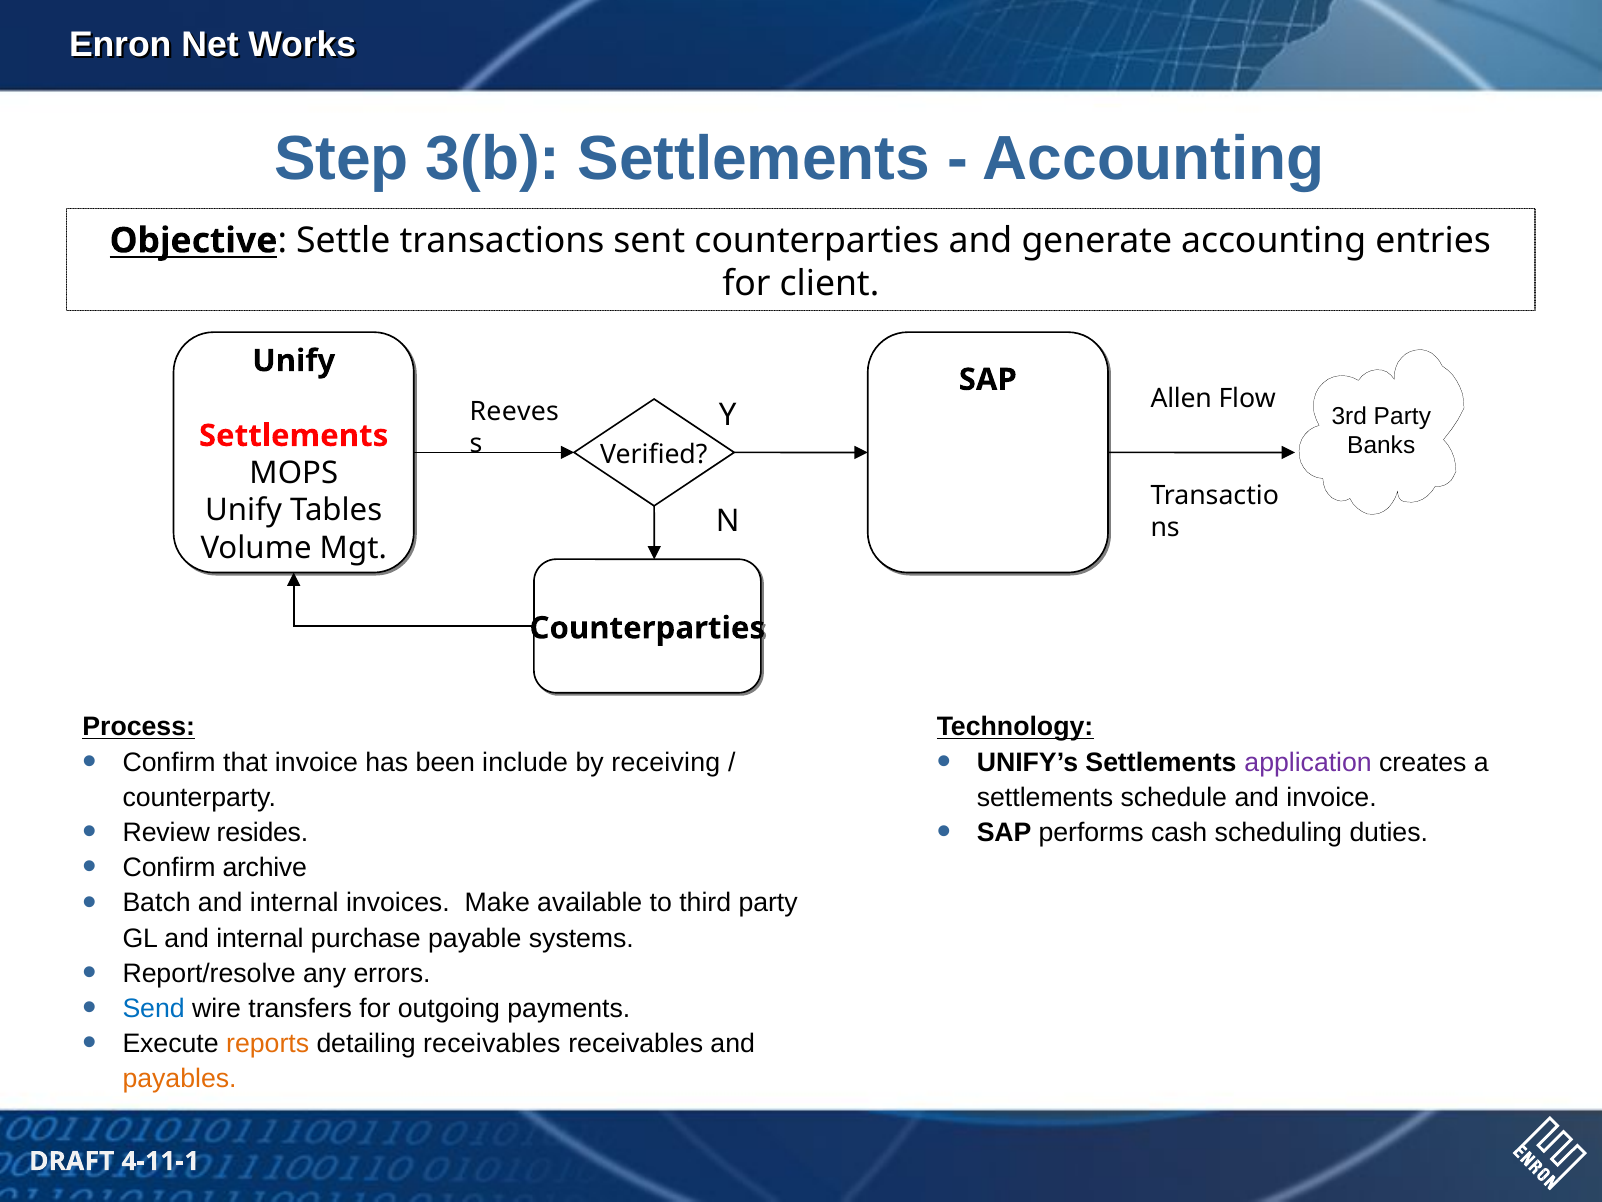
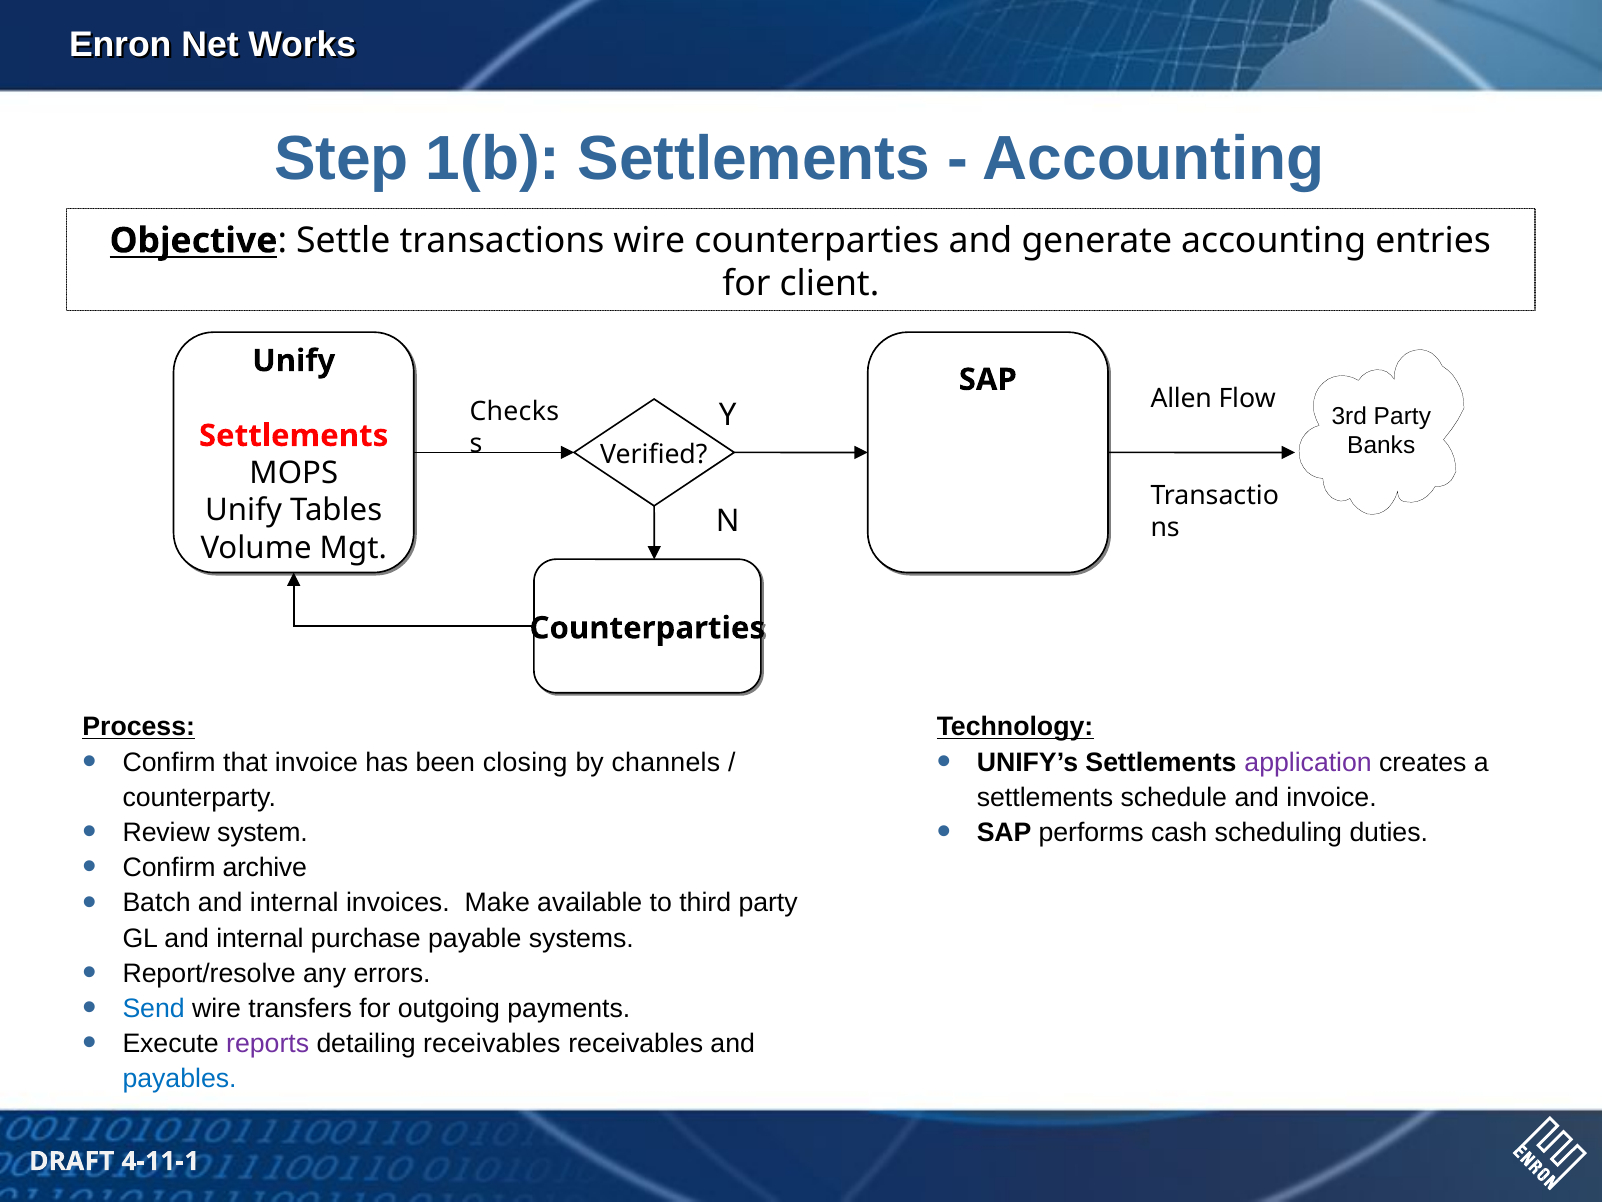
3(b: 3(b -> 1(b (493, 159)
transactions sent: sent -> wire (649, 241)
Reeves: Reeves -> Checks (514, 412)
include: include -> closing (525, 762)
receiving: receiving -> channels (666, 762)
resides: resides -> system (262, 832)
reports colour: orange -> purple (268, 1044)
payables colour: orange -> blue (180, 1079)
